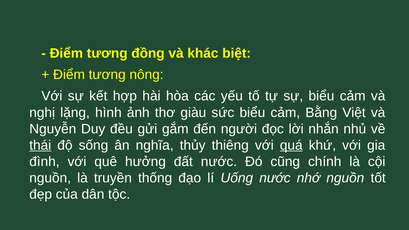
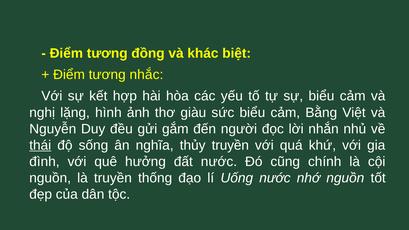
nông: nông -> nhắc (146, 75)
thủy thiêng: thiêng -> truyền (230, 145)
quá underline: present -> none (291, 145)
